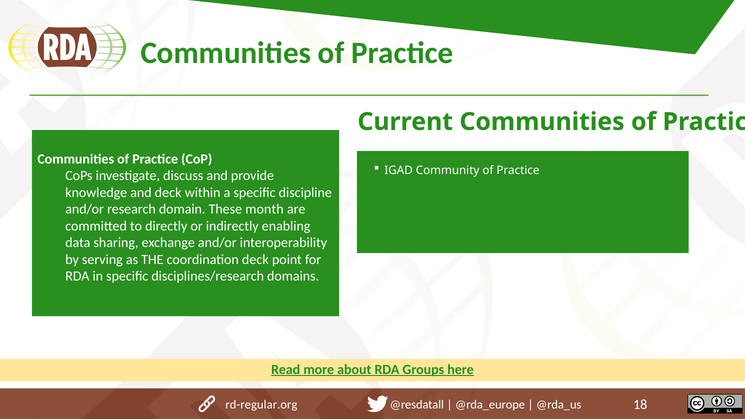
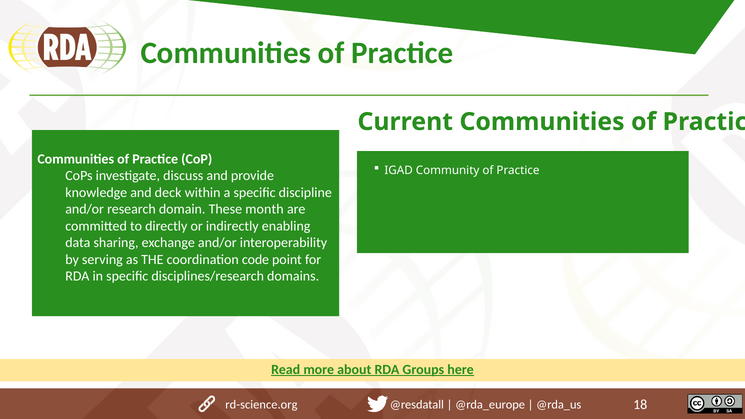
coordination deck: deck -> code (255, 260)
rd-regular.org: rd-regular.org -> rd-science.org (261, 404)
